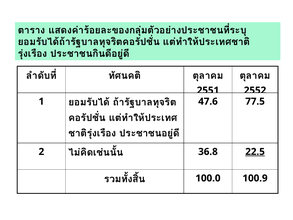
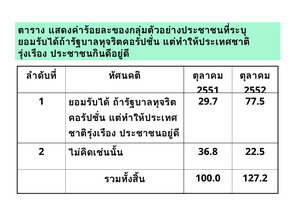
47.6: 47.6 -> 29.7 (208, 101)
22.5 underline: present -> none (255, 152)
100.9: 100.9 -> 127.2 (255, 178)
